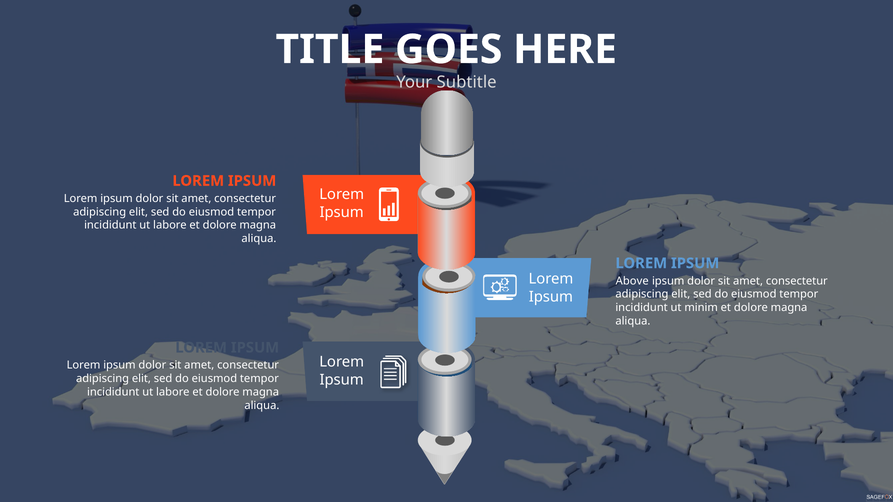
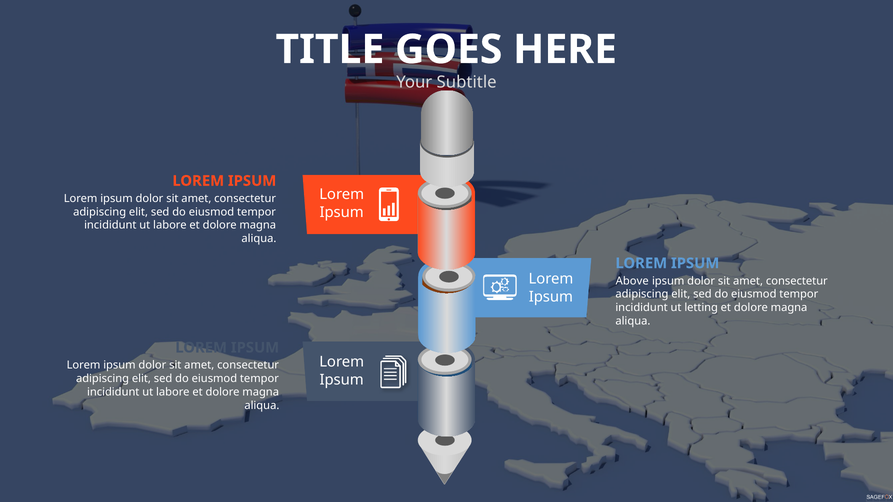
minim: minim -> letting (701, 308)
